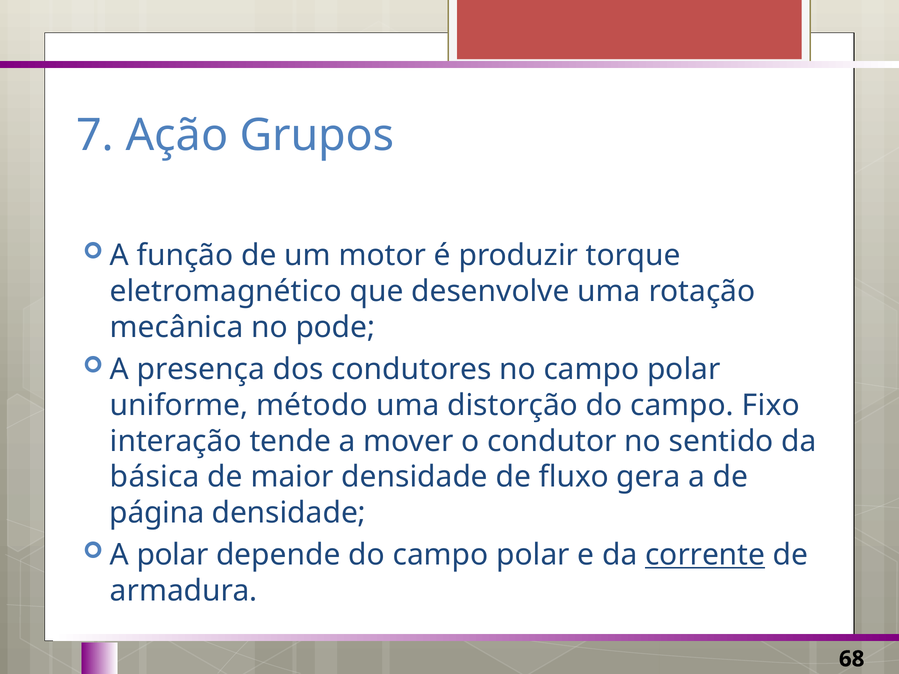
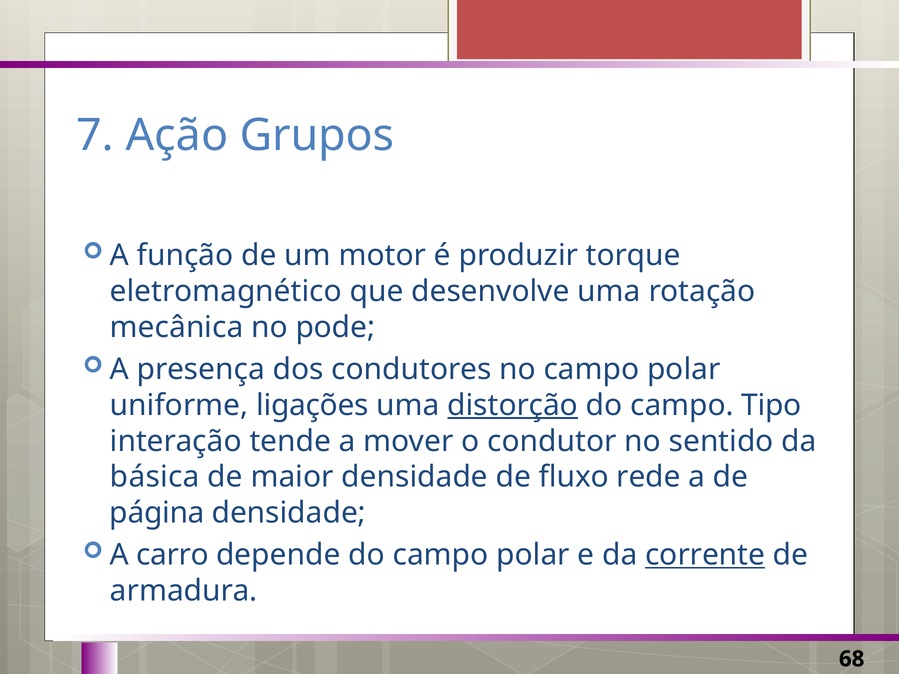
método: método -> ligações (312, 405)
distorção underline: none -> present (513, 405)
Fixo: Fixo -> Tipo (771, 405)
gera: gera -> rede (648, 477)
A polar: polar -> carro (173, 555)
